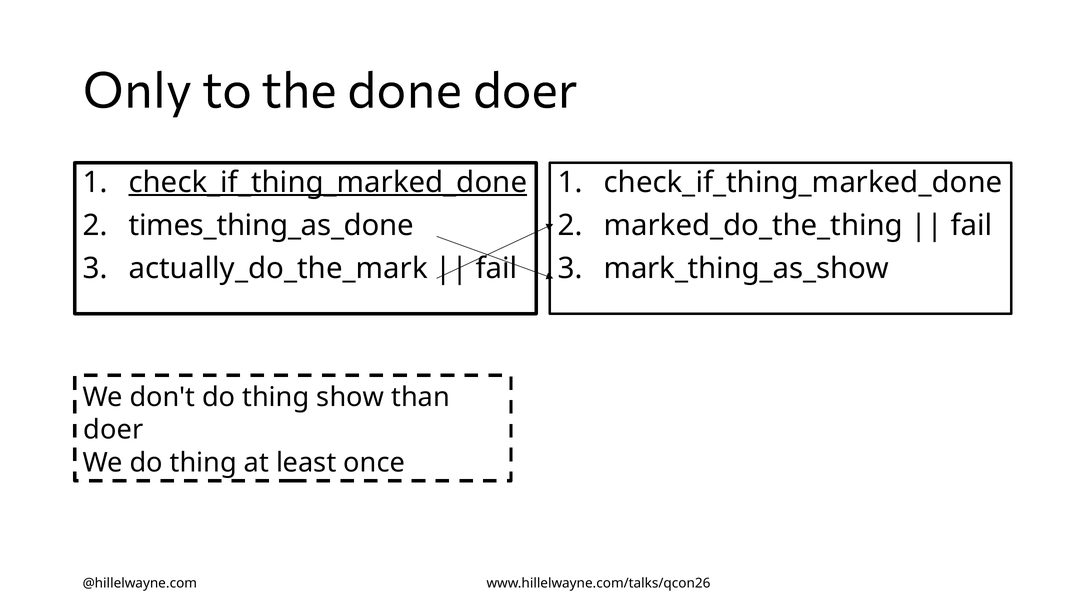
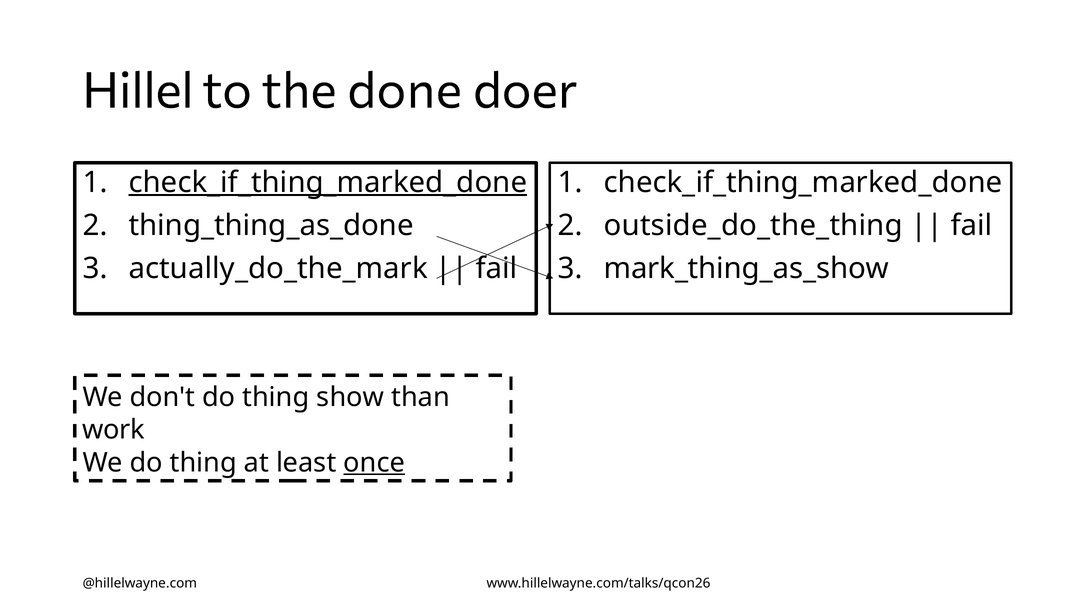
Only: Only -> Hillel (138, 91)
times_thing_as_done: times_thing_as_done -> thing_thing_as_done (271, 225)
marked_do_the_thing: marked_do_the_thing -> outside_do_the_thing (753, 225)
doer: doer -> work (114, 430)
once underline: none -> present (374, 462)
